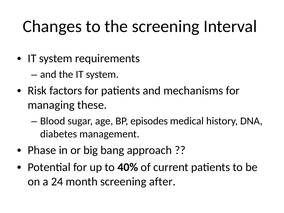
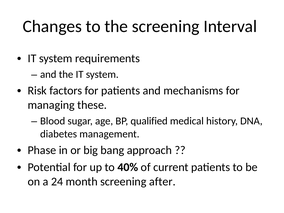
episodes: episodes -> qualified (149, 121)
